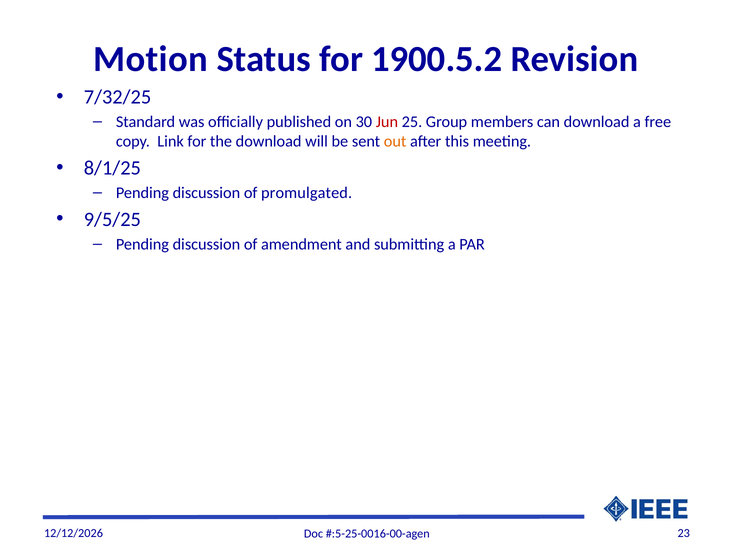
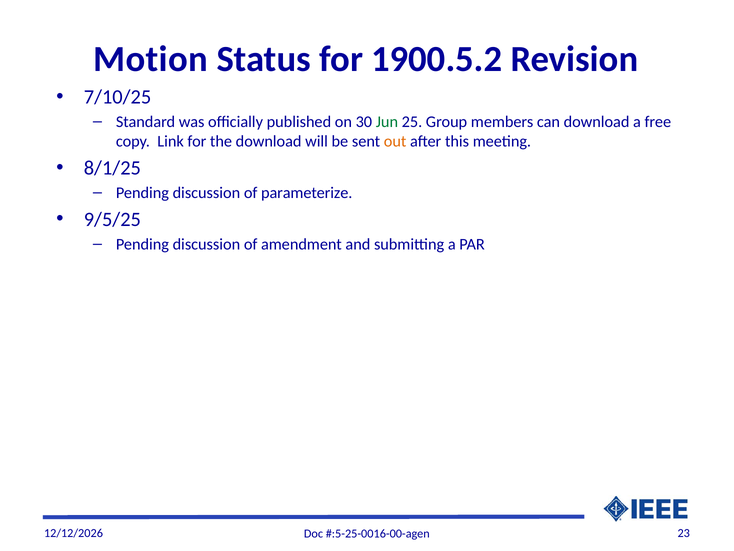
7/32/25: 7/32/25 -> 7/10/25 (118, 97)
Jun colour: red -> green (387, 122)
promulgated: promulgated -> parameterize (307, 193)
